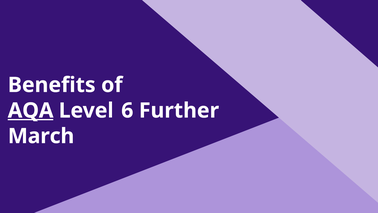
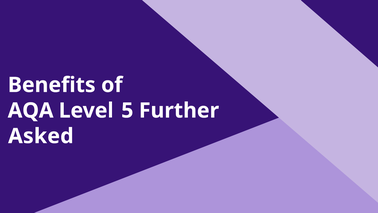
AQA underline: present -> none (31, 110)
6: 6 -> 5 (127, 110)
March: March -> Asked (41, 136)
